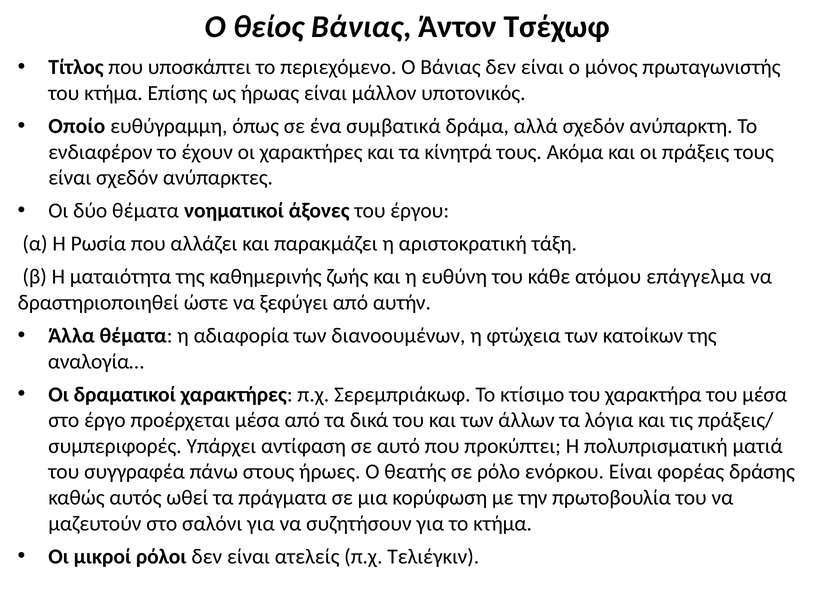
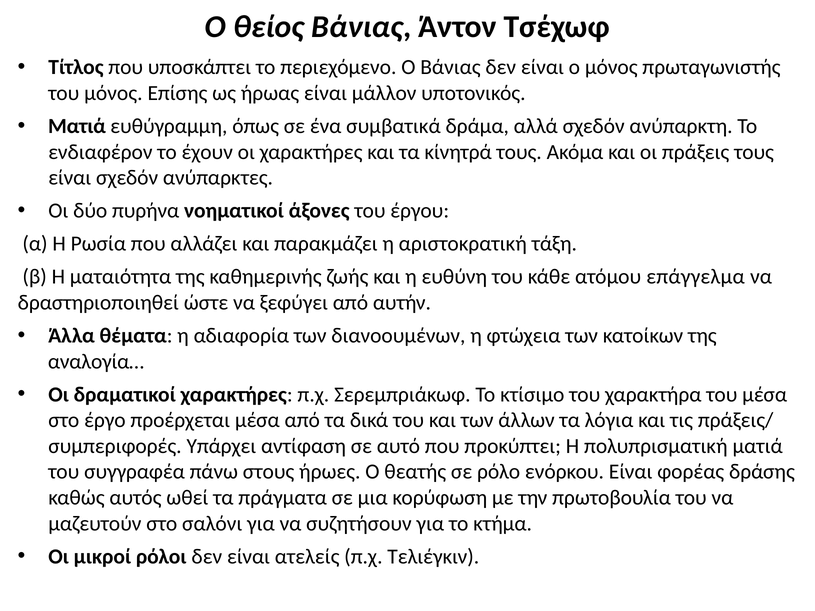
του κτήμα: κτήμα -> μόνος (113, 93)
Οποίο: Οποίο -> Ματιά (77, 126)
δύο θέματα: θέματα -> πυρήνα (146, 211)
